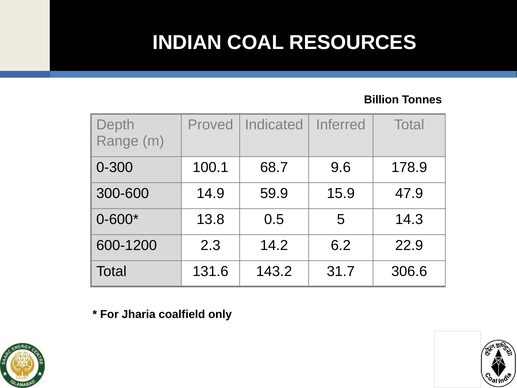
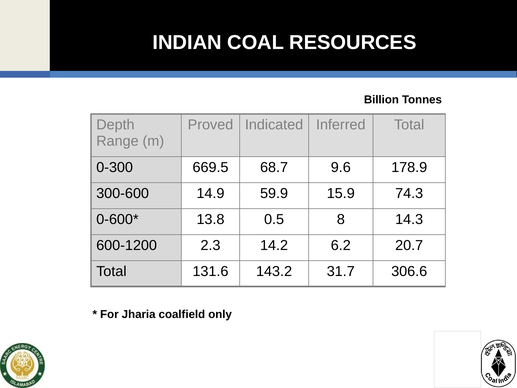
100.1: 100.1 -> 669.5 (211, 167)
47.9: 47.9 -> 74.3 (409, 193)
5: 5 -> 8 (341, 219)
22.9: 22.9 -> 20.7 (409, 245)
